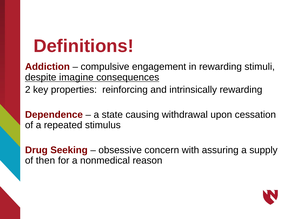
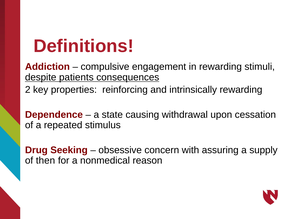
imagine: imagine -> patients (76, 77)
